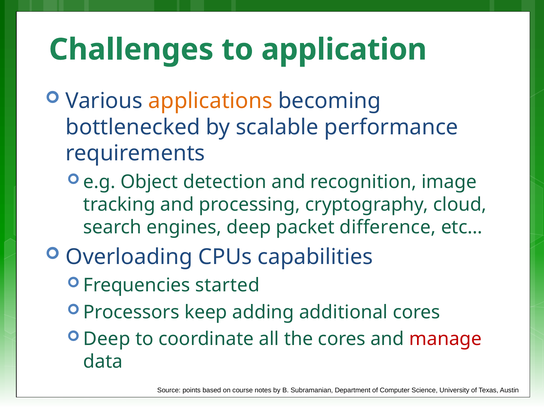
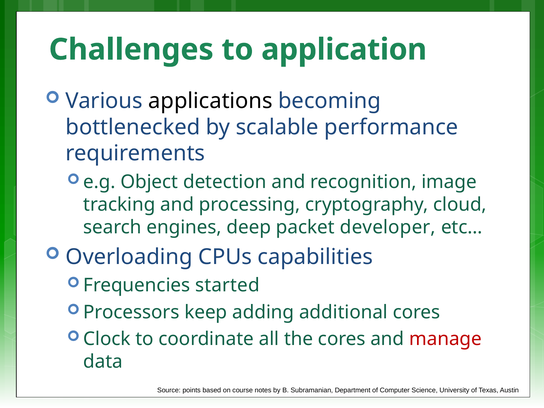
applications colour: orange -> black (210, 101)
difference: difference -> developer (388, 227)
Deep: Deep -> Clock (107, 339)
